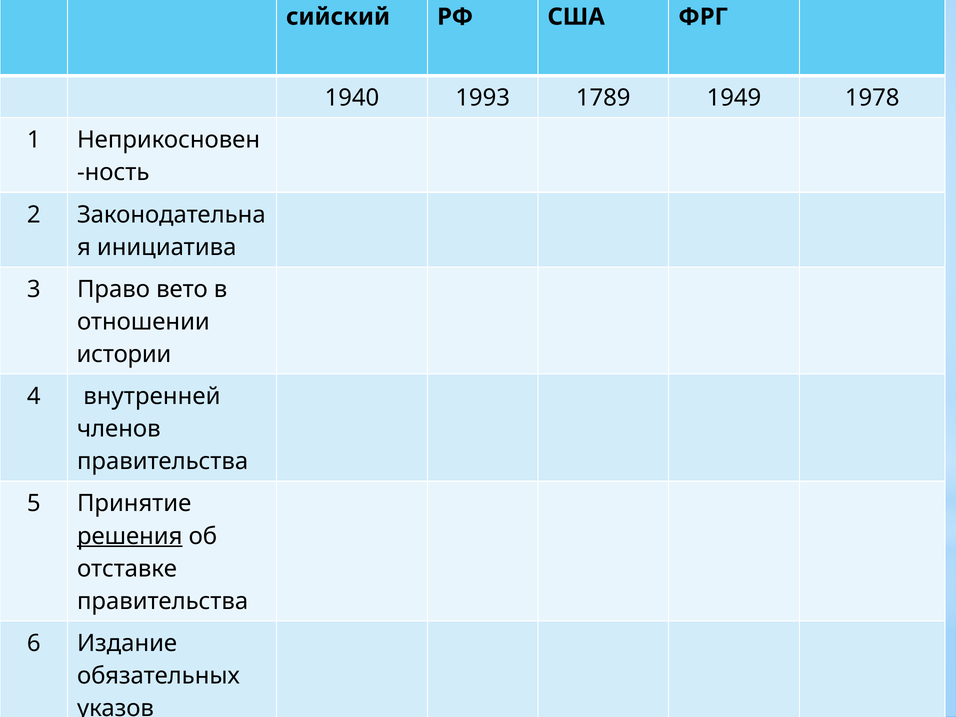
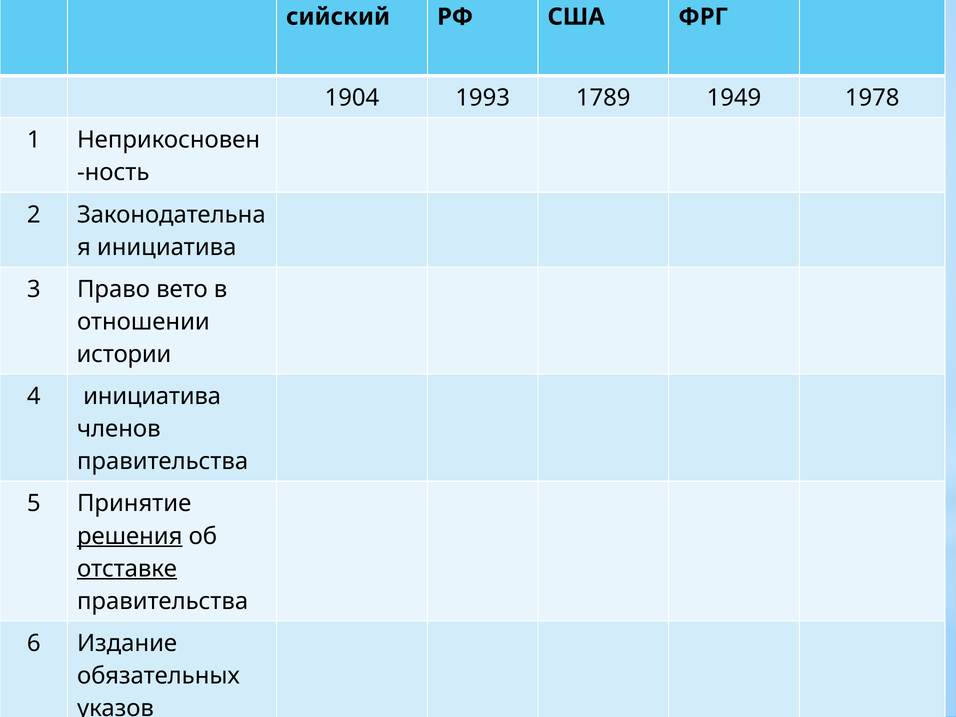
1940: 1940 -> 1904 (352, 98)
4 внутренней: внутренней -> инициатива (152, 396)
отставке underline: none -> present (127, 569)
